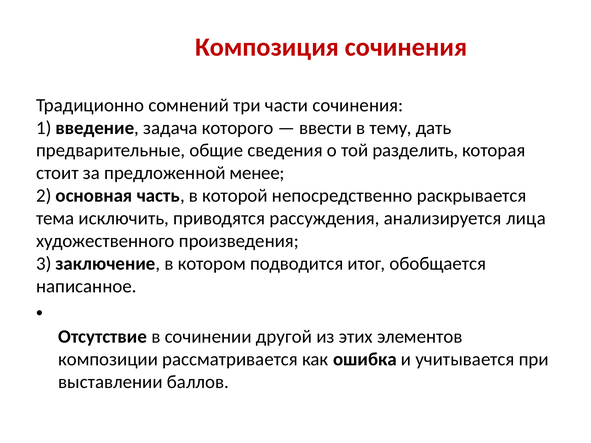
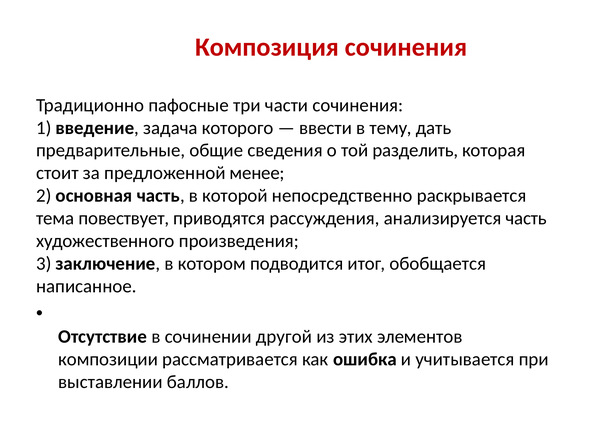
сомнений: сомнений -> пафосные (189, 105)
исключить: исключить -> повествует (124, 218)
лица: лица -> чaсть (526, 218)
